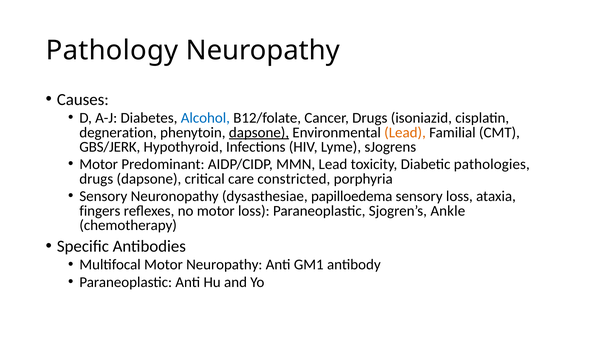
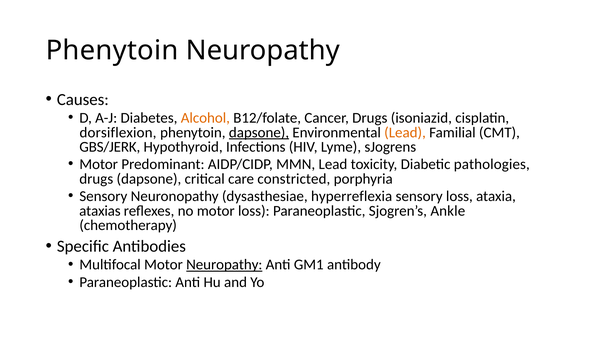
Pathology: Pathology -> Phenytoin (112, 50)
Alcohol colour: blue -> orange (205, 118)
degneration: degneration -> dorsiflexion (118, 132)
papilloedema: papilloedema -> hyperreflexia (352, 196)
fingers: fingers -> ataxias (100, 211)
Neuropathy underline: none -> present (224, 265)
